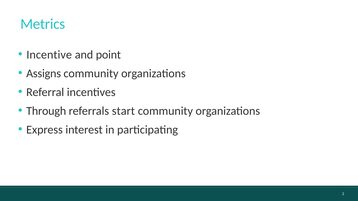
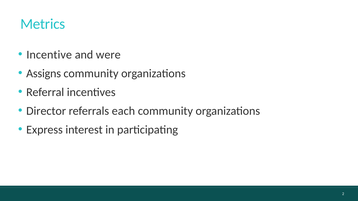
point: point -> were (108, 55)
Through: Through -> Director (46, 111)
start: start -> each (123, 111)
